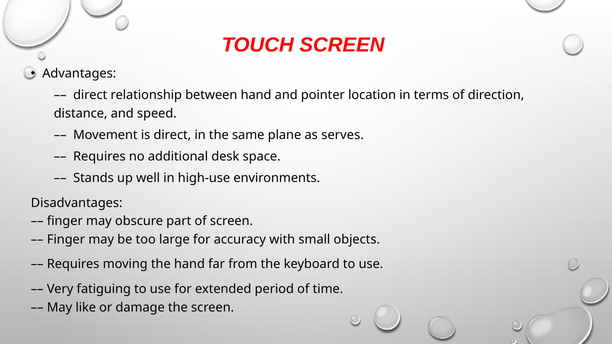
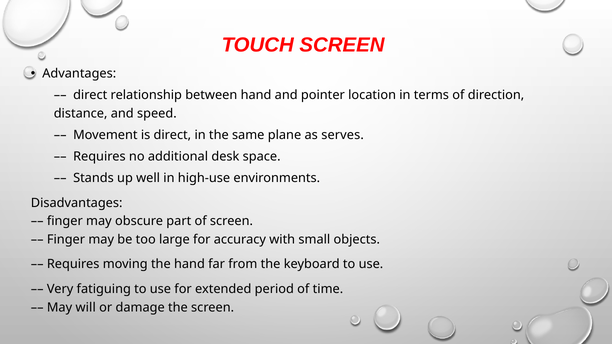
like: like -> will (86, 308)
